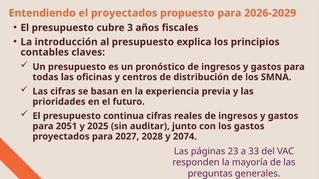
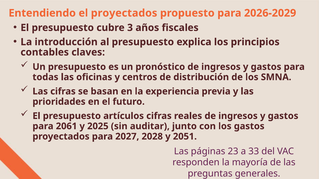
continua: continua -> artículos (124, 116)
2051: 2051 -> 2061 (66, 126)
2074: 2074 -> 2051 (185, 137)
